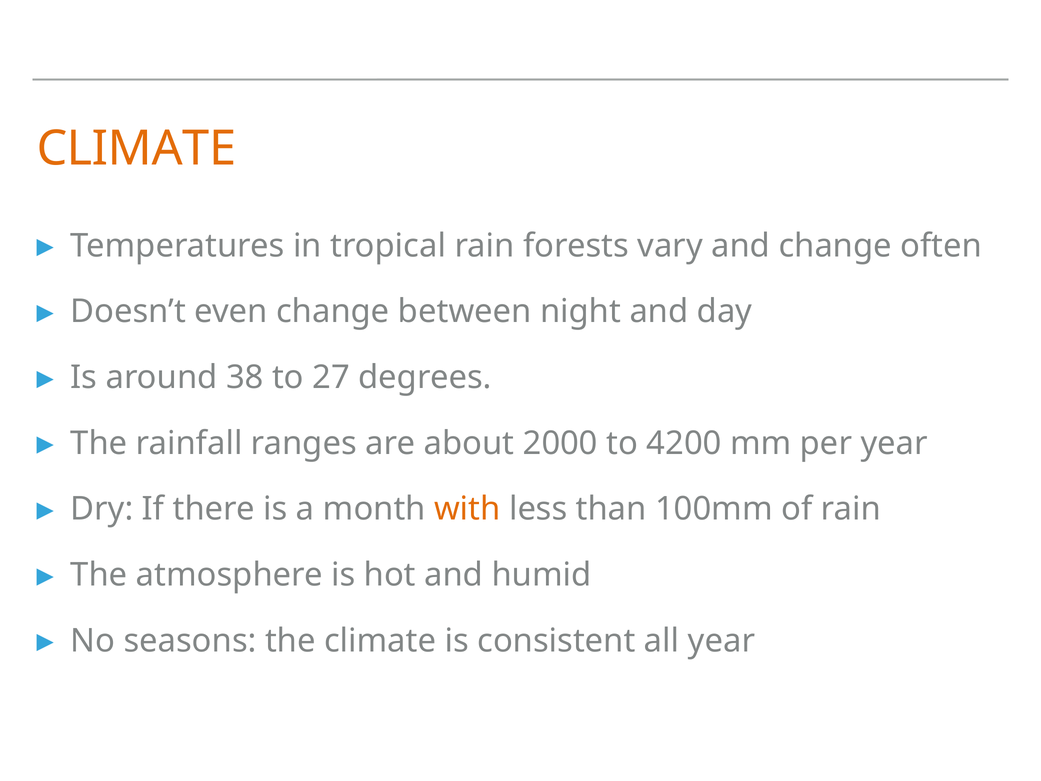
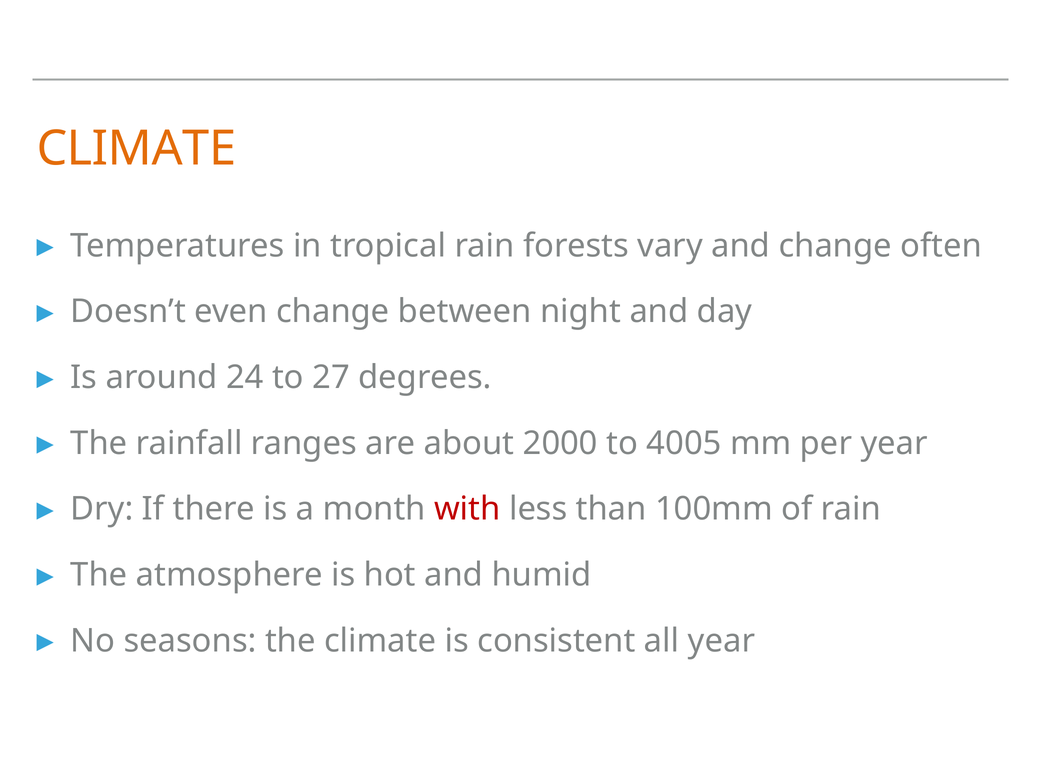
38: 38 -> 24 (245, 377)
4200: 4200 -> 4005 (684, 443)
with colour: orange -> red (467, 509)
